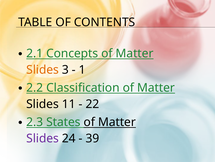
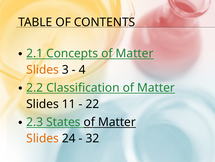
1: 1 -> 4 (82, 69)
Slides colour: purple -> orange (43, 138)
39: 39 -> 32 (92, 138)
